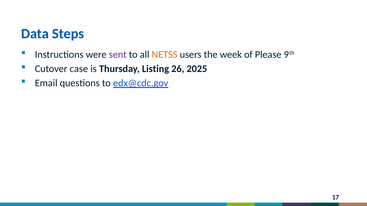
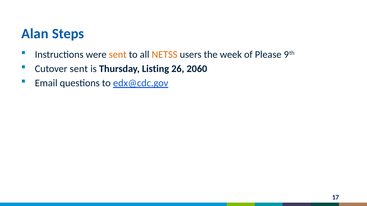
Data: Data -> Alan (35, 34)
sent colour: purple -> orange (118, 55)
Cutover case: case -> sent (79, 69)
2025: 2025 -> 2060 (197, 69)
